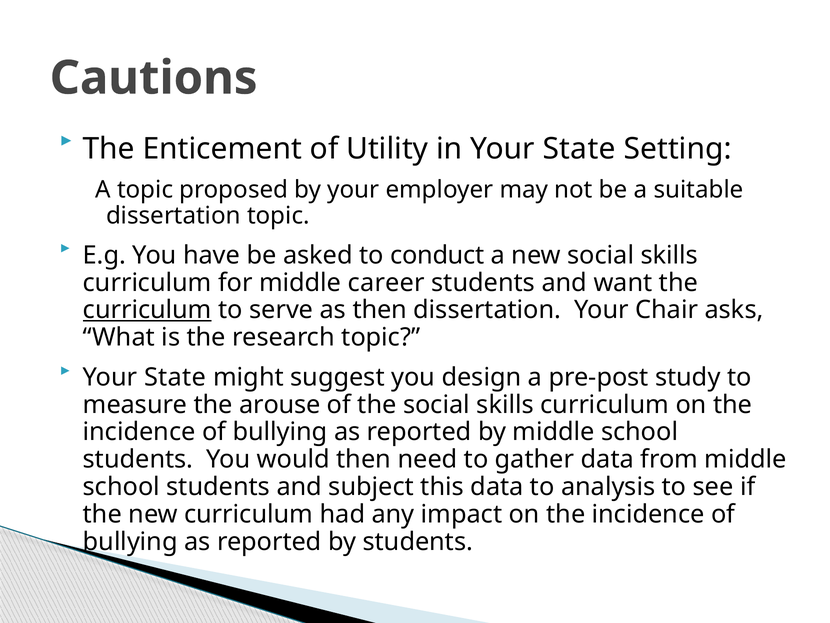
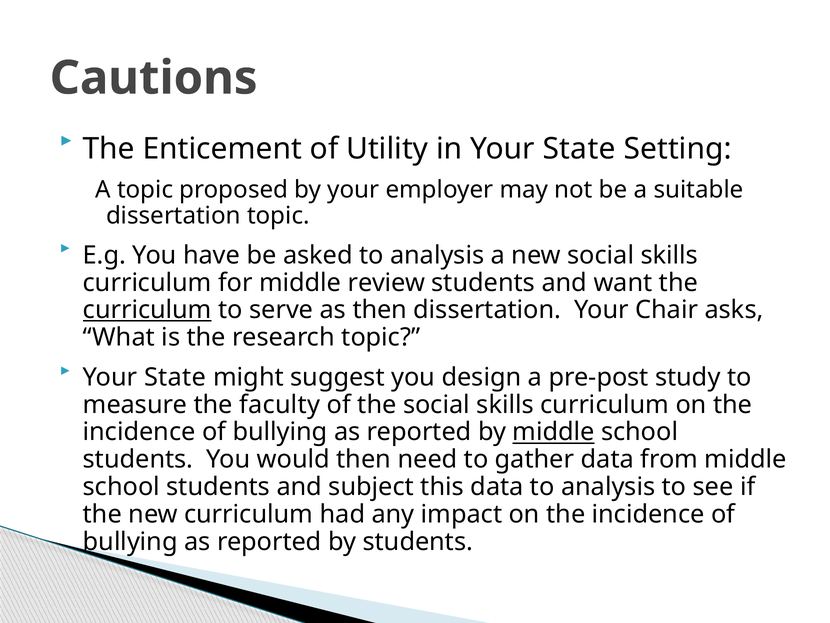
asked to conduct: conduct -> analysis (437, 255)
career: career -> review (386, 282)
arouse: arouse -> faculty (280, 404)
middle underline: none -> present (554, 432)
